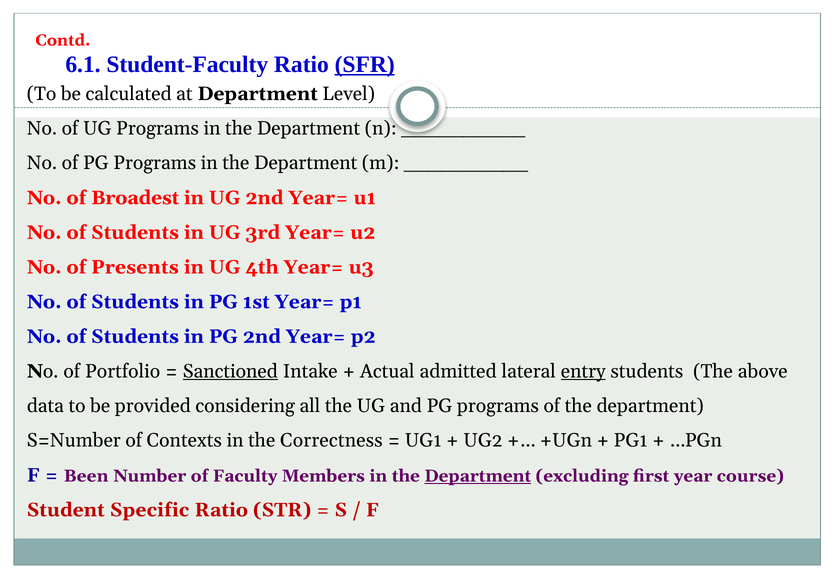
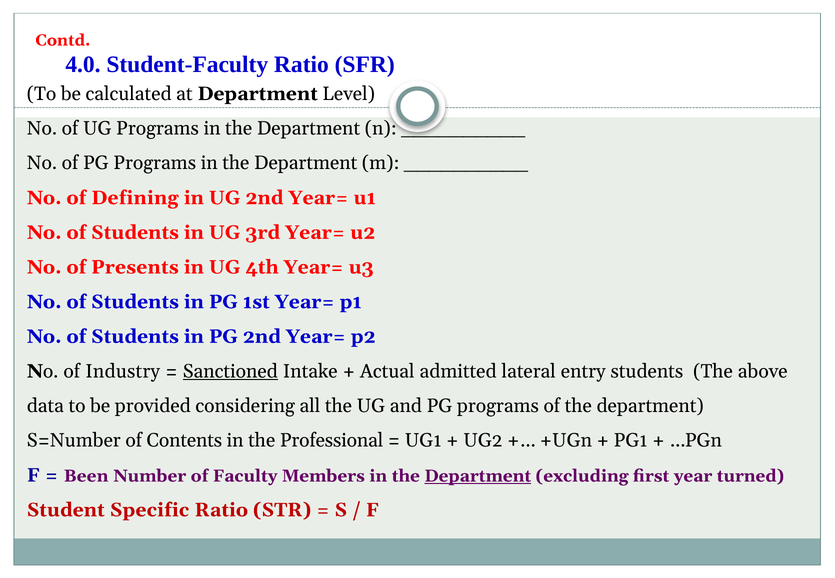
6.1: 6.1 -> 4.0 (83, 65)
SFR underline: present -> none (365, 65)
Broadest: Broadest -> Defining (135, 198)
Portfolio: Portfolio -> Industry (123, 371)
entry underline: present -> none (583, 371)
Contexts: Contexts -> Contents (184, 441)
Correctness: Correctness -> Professional (332, 441)
course: course -> turned (750, 476)
